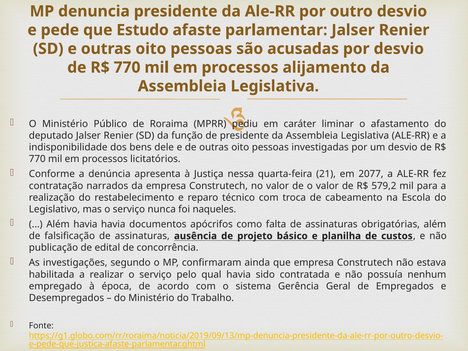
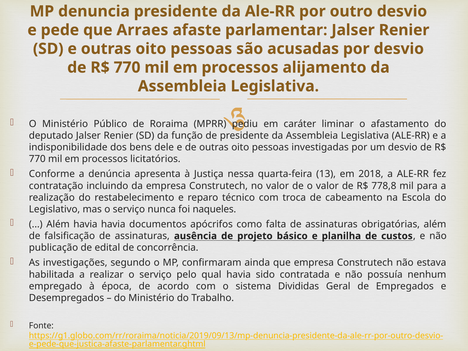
Estudo: Estudo -> Arraes (142, 30)
21: 21 -> 13 (326, 174)
2077: 2077 -> 2018 (371, 174)
narrados: narrados -> incluindo (107, 186)
579,2: 579,2 -> 778,8 (384, 186)
Gerência: Gerência -> Divididas (299, 286)
